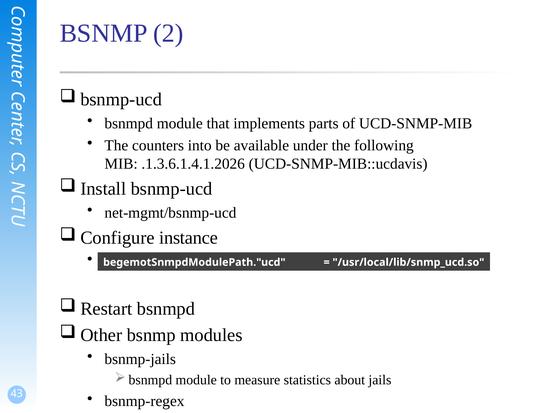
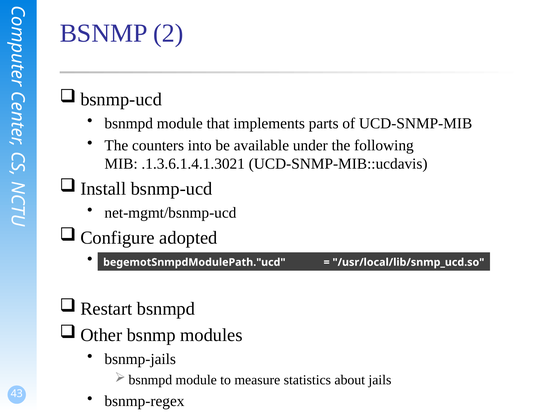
.1.3.6.1.4.1.2026: .1.3.6.1.4.1.2026 -> .1.3.6.1.4.1.3021 (193, 164)
instance: instance -> adopted (188, 238)
